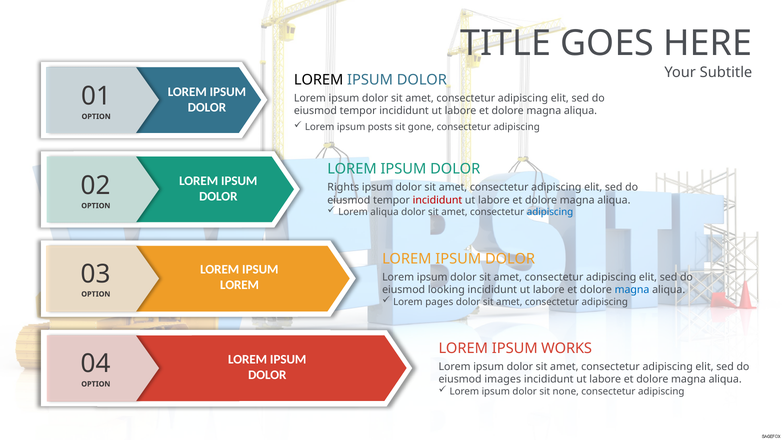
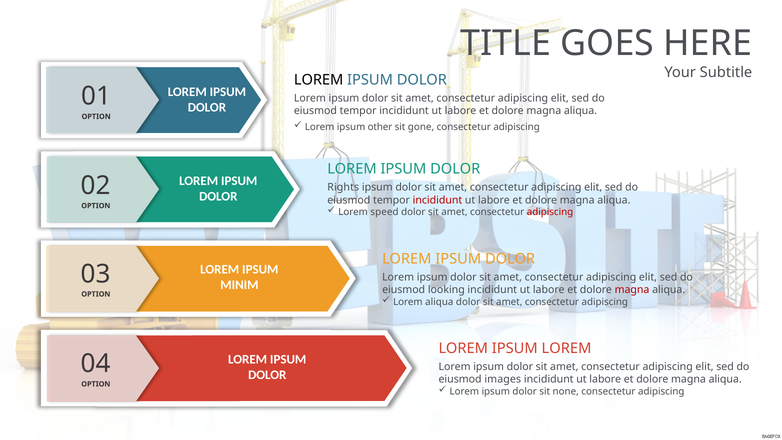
posts: posts -> other (380, 127)
Lorem aliqua: aliqua -> speed (384, 212)
adipiscing colour: blue -> red (550, 212)
LOREM: LOREM -> MINIM (239, 285)
magna colour: blue -> red (632, 290)
Lorem pages: pages -> aliqua (439, 302)
IPSUM WORKS: WORKS -> LOREM (567, 348)
